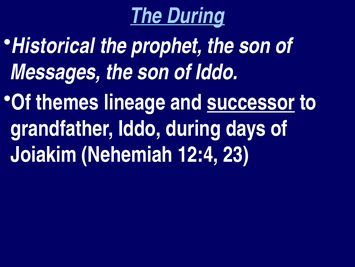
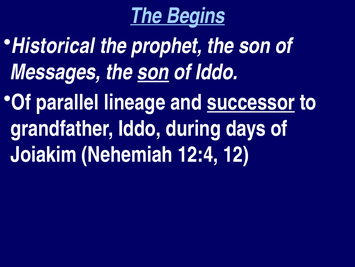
The During: During -> Begins (196, 16)
son underline: none -> present (153, 72)
themes: themes -> parallel (67, 102)
23: 23 -> 12 (236, 154)
